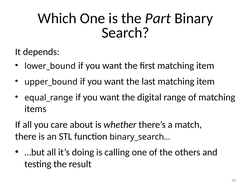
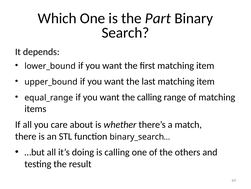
the digital: digital -> calling (149, 97)
